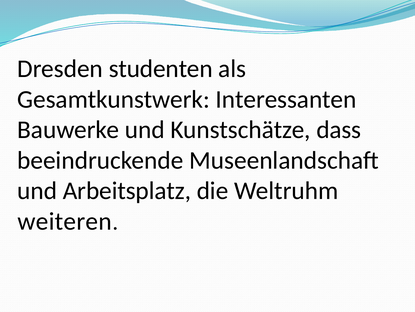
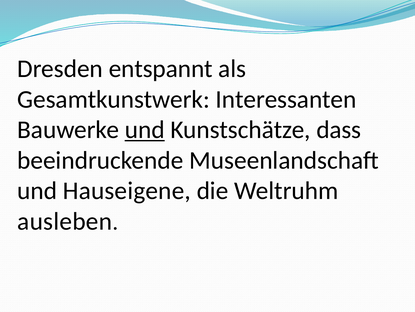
studenten: studenten -> entspannt (161, 69)
und underline: none -> present (145, 129)
Arbeitsplatz: Arbeitsplatz -> Hauseigene (127, 190)
weiteren: weiteren -> ausleben (65, 221)
